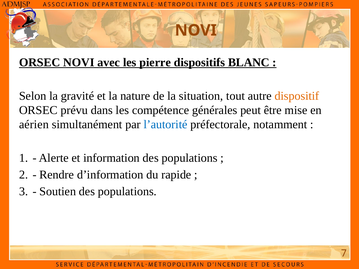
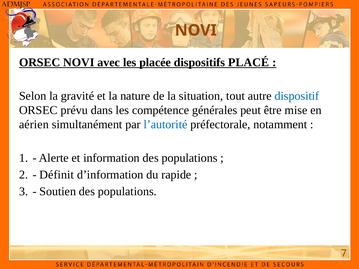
pierre: pierre -> placée (155, 62)
BLANC: BLANC -> PLACÉ (249, 62)
dispositif colour: orange -> blue (297, 96)
Rendre: Rendre -> Définit (57, 175)
